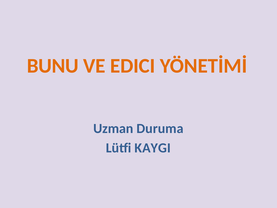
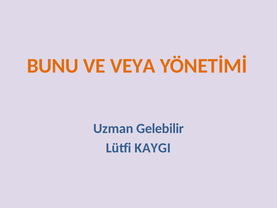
EDICI: EDICI -> VEYA (133, 66)
Duruma: Duruma -> Gelebilir (160, 128)
